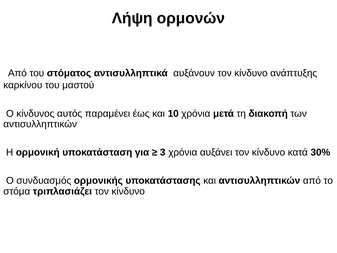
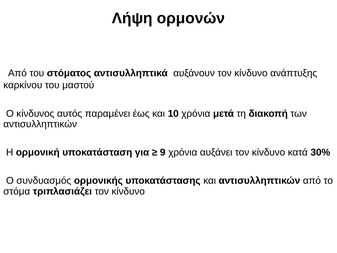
3: 3 -> 9 (163, 152)
